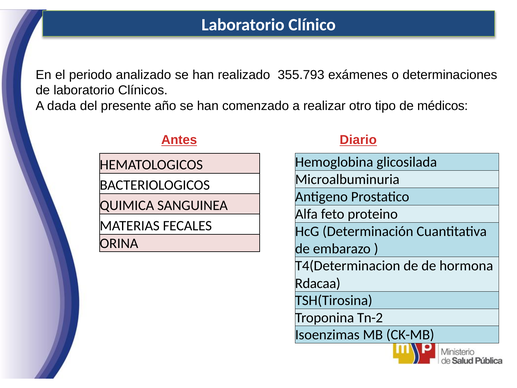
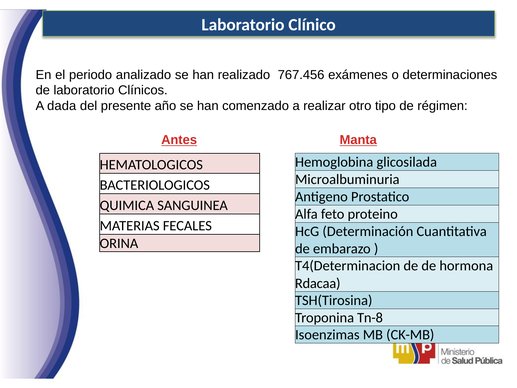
355.793: 355.793 -> 767.456 (301, 75)
médicos: médicos -> régimen (443, 106)
Diario: Diario -> Manta (358, 140)
Tn-2: Tn-2 -> Tn-8 (370, 317)
